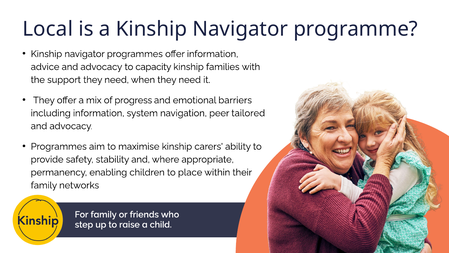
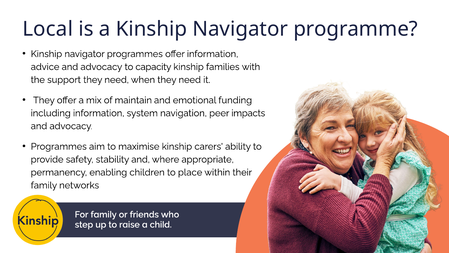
progress: progress -> maintain (133, 100)
barriers: barriers -> funding (235, 100)
tailored: tailored -> impacts (248, 113)
